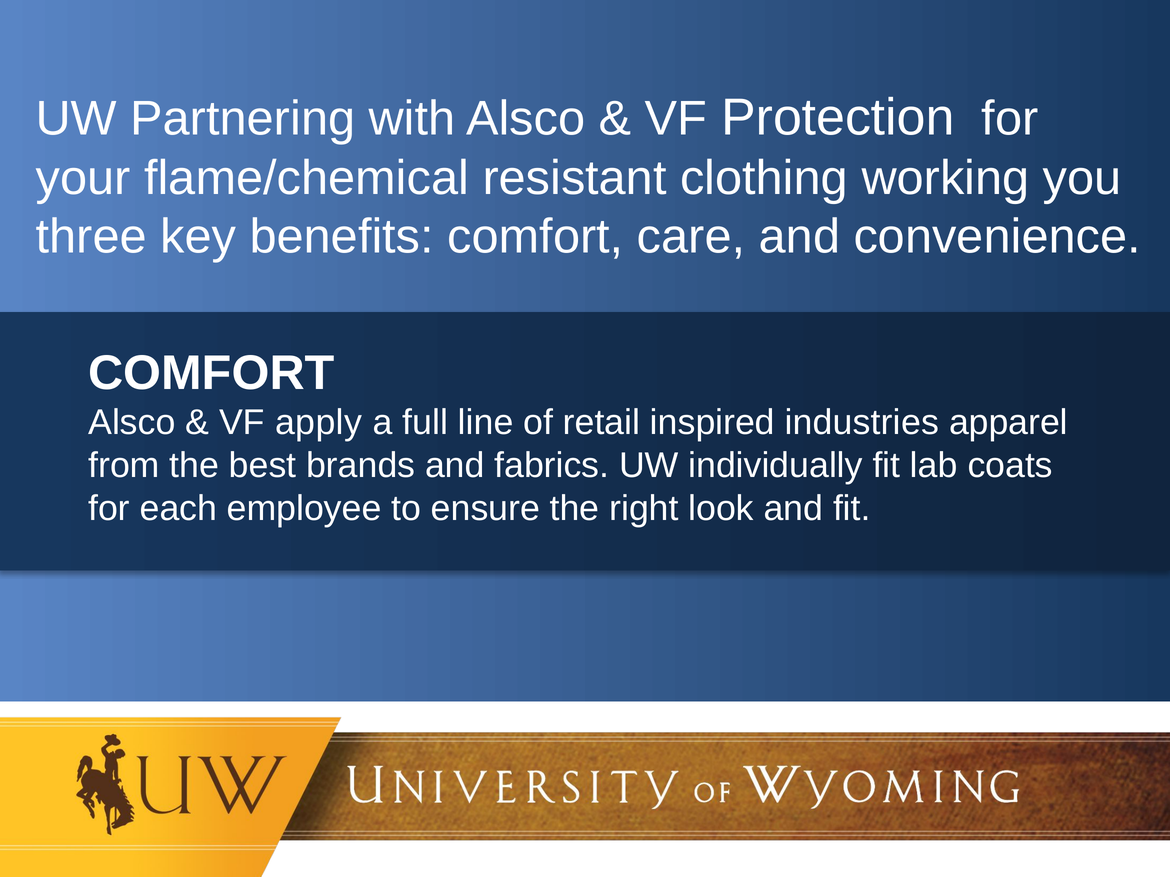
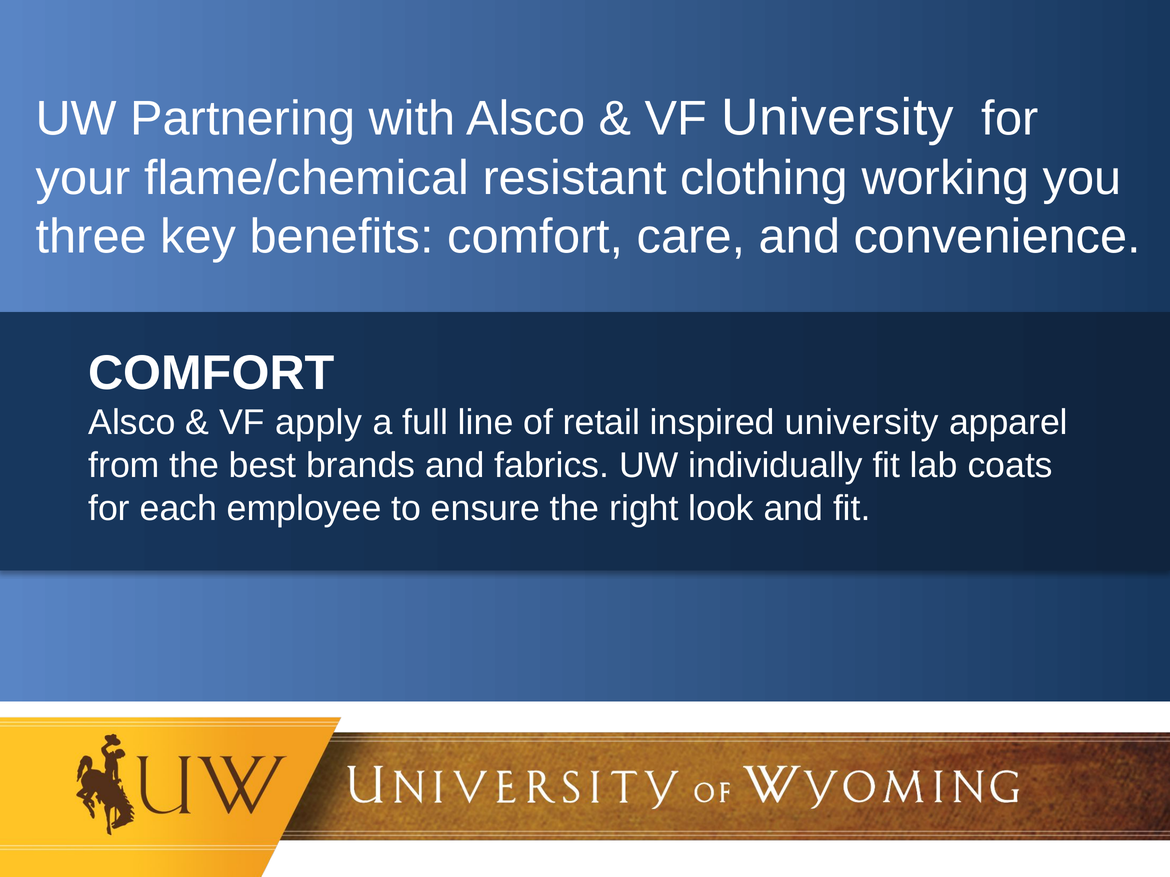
VF Protection: Protection -> University (838, 118)
inspired industries: industries -> university (862, 423)
